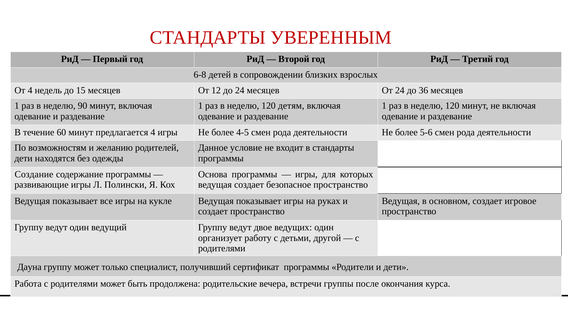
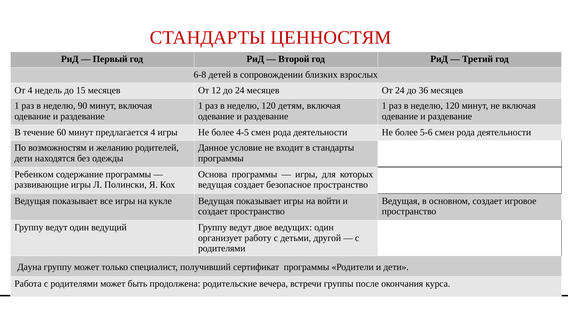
УВЕРЕННЫМ: УВЕРЕННЫМ -> ЦЕННОСТЯМ (331, 38)
Создание: Создание -> Ребенком (34, 175)
руках: руках -> войти (329, 201)
